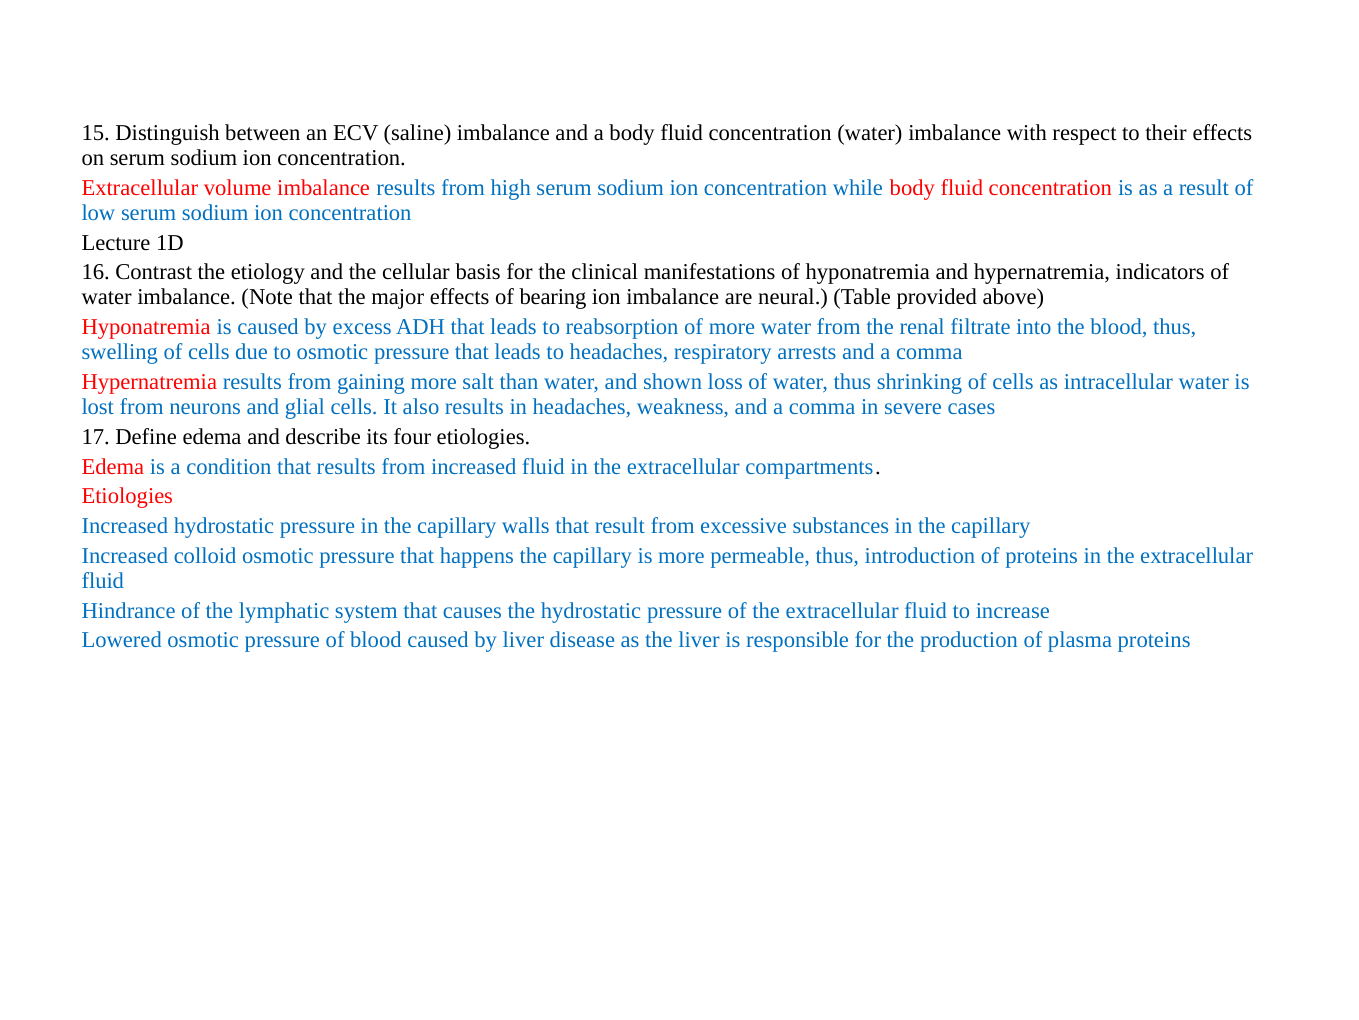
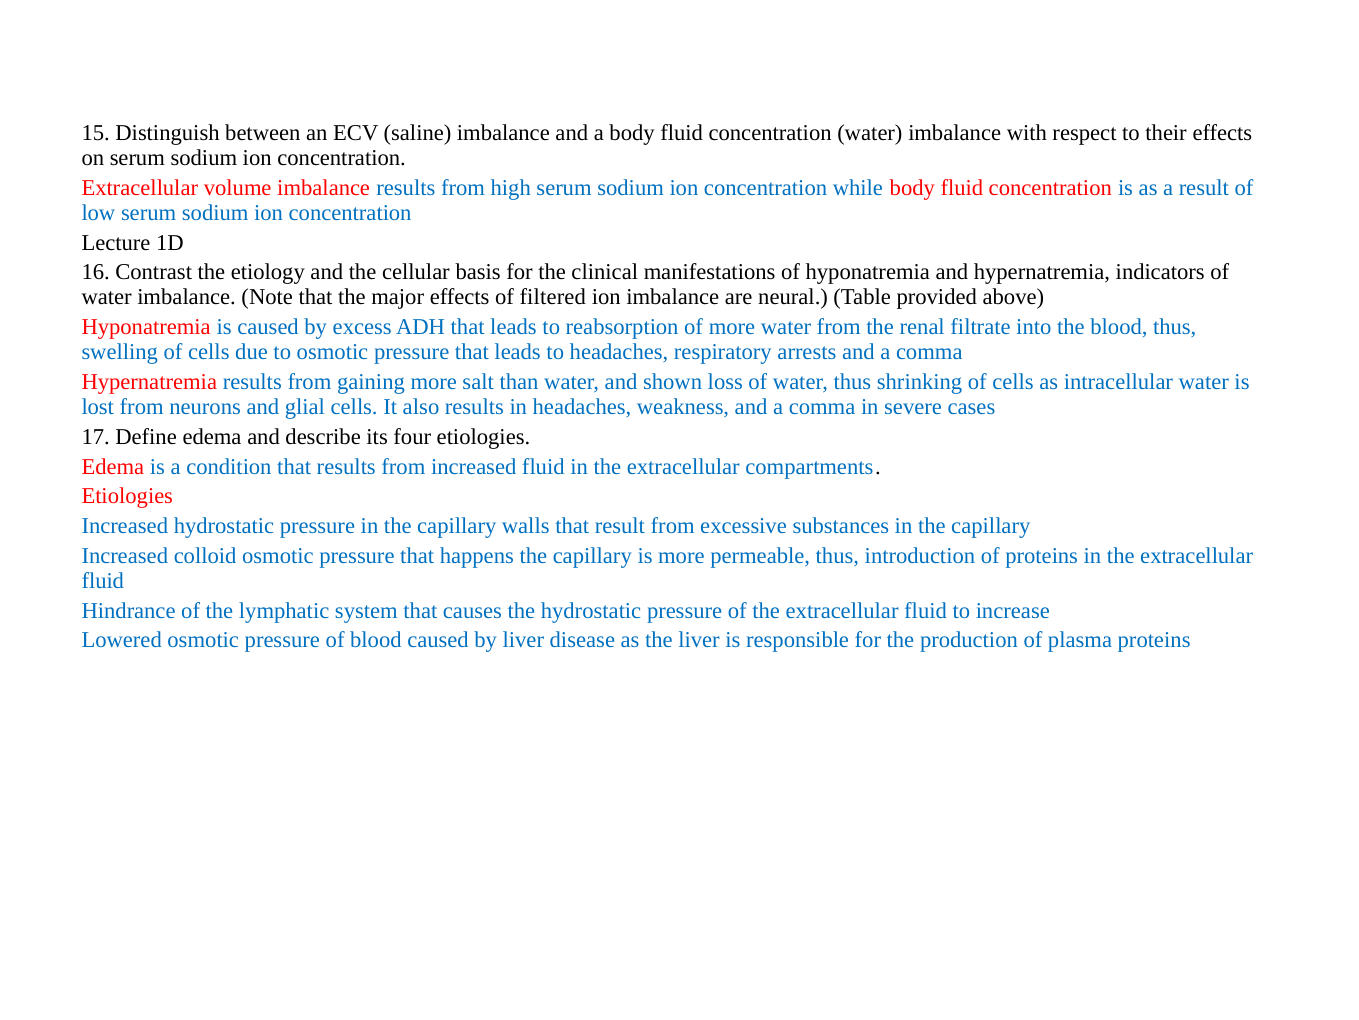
bearing: bearing -> filtered (553, 297)
